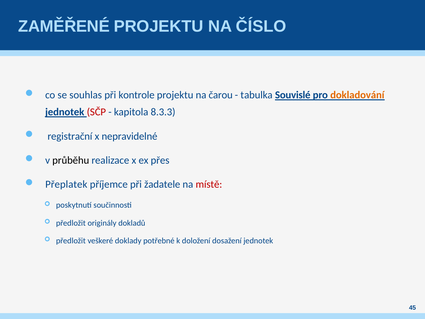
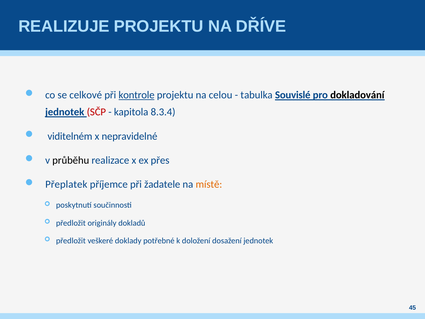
ZAMĚŘENÉ: ZAMĚŘENÉ -> REALIZUJE (64, 26)
ČÍSLO: ČÍSLO -> DŘÍVE (261, 26)
souhlas: souhlas -> celkové (86, 95)
kontrole underline: none -> present (137, 95)
čarou: čarou -> celou (221, 95)
dokladování colour: orange -> black (357, 95)
8.3.3: 8.3.3 -> 8.3.4 (163, 112)
registrační: registrační -> viditelném (70, 136)
místě colour: red -> orange (209, 184)
